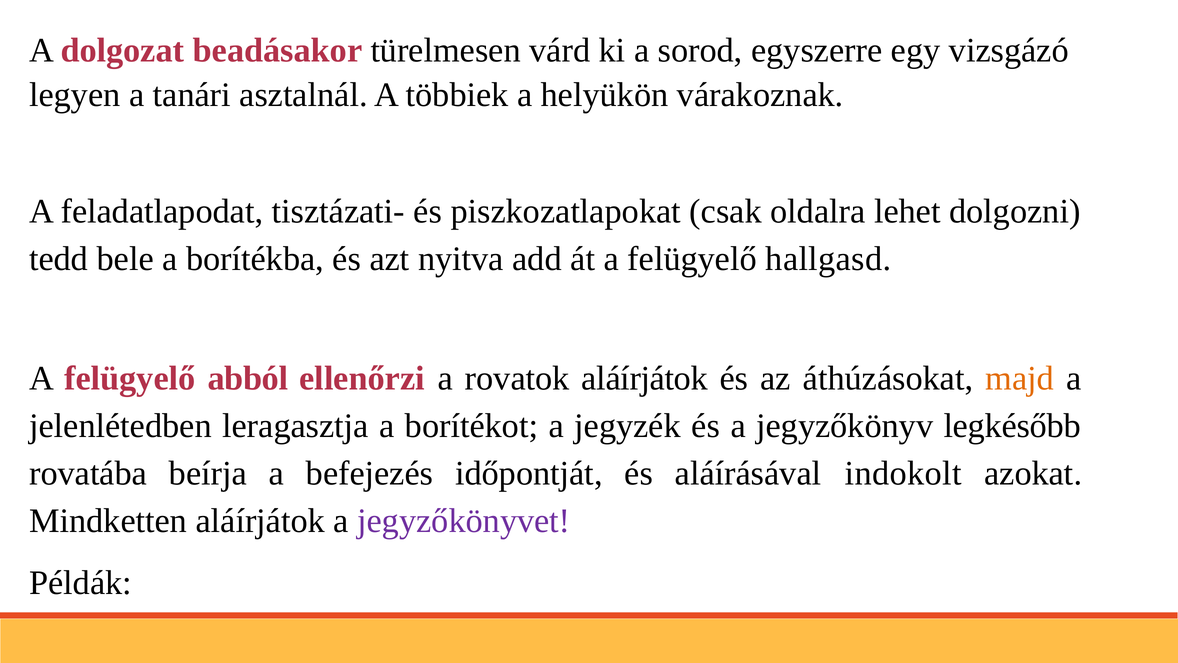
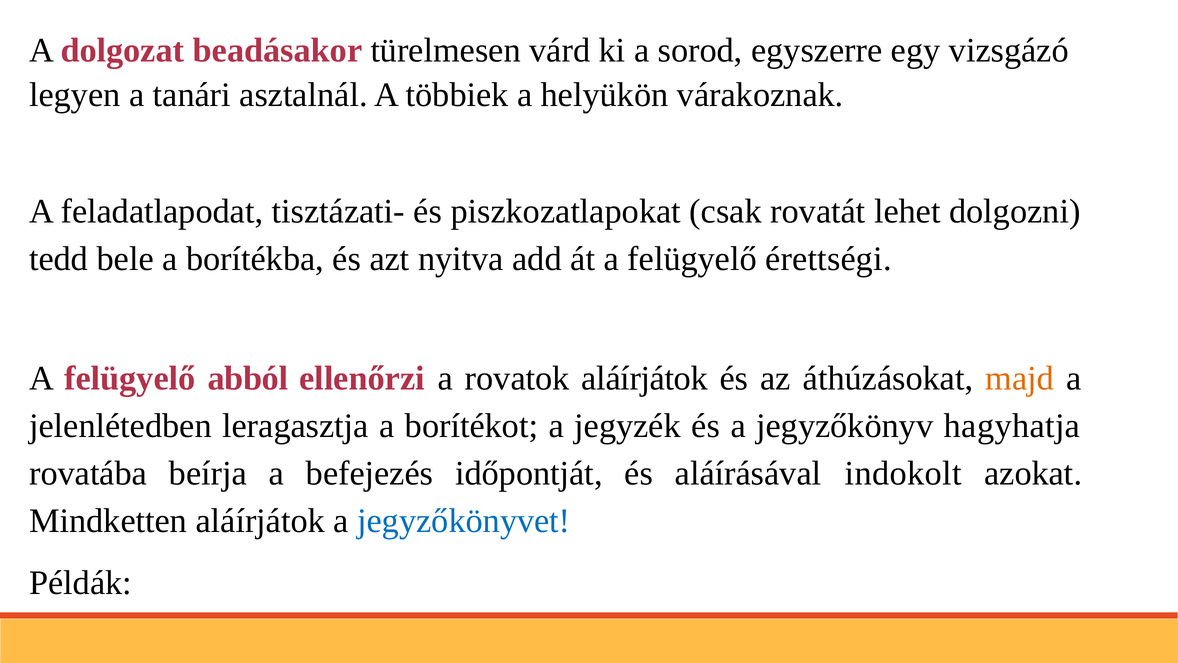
oldalra: oldalra -> rovatát (818, 212)
hallgasd: hallgasd -> érettségi (828, 259)
legkésőbb: legkésőbb -> hagyhatja (1012, 426)
jegyzőkönyvet colour: purple -> blue (464, 521)
